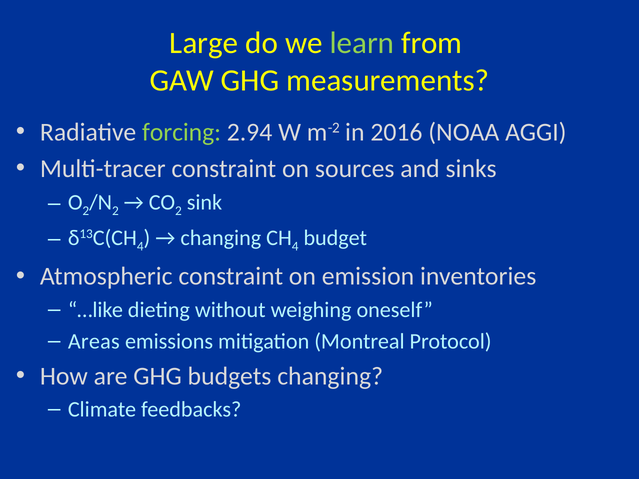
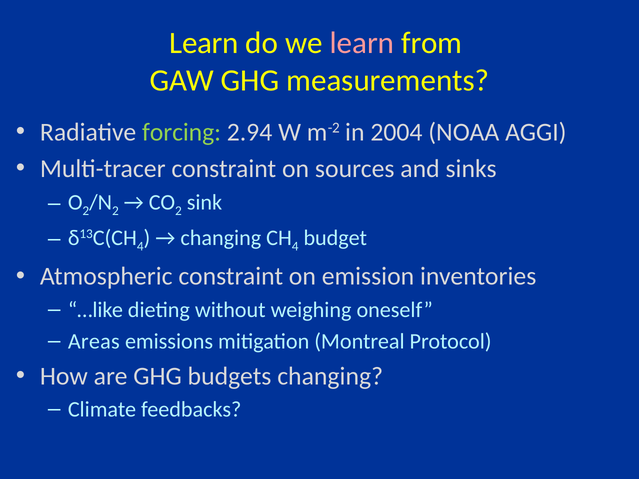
Large: Large -> Learn (204, 43)
learn colour: light green -> pink (362, 43)
2016: 2016 -> 2004 (396, 132)
